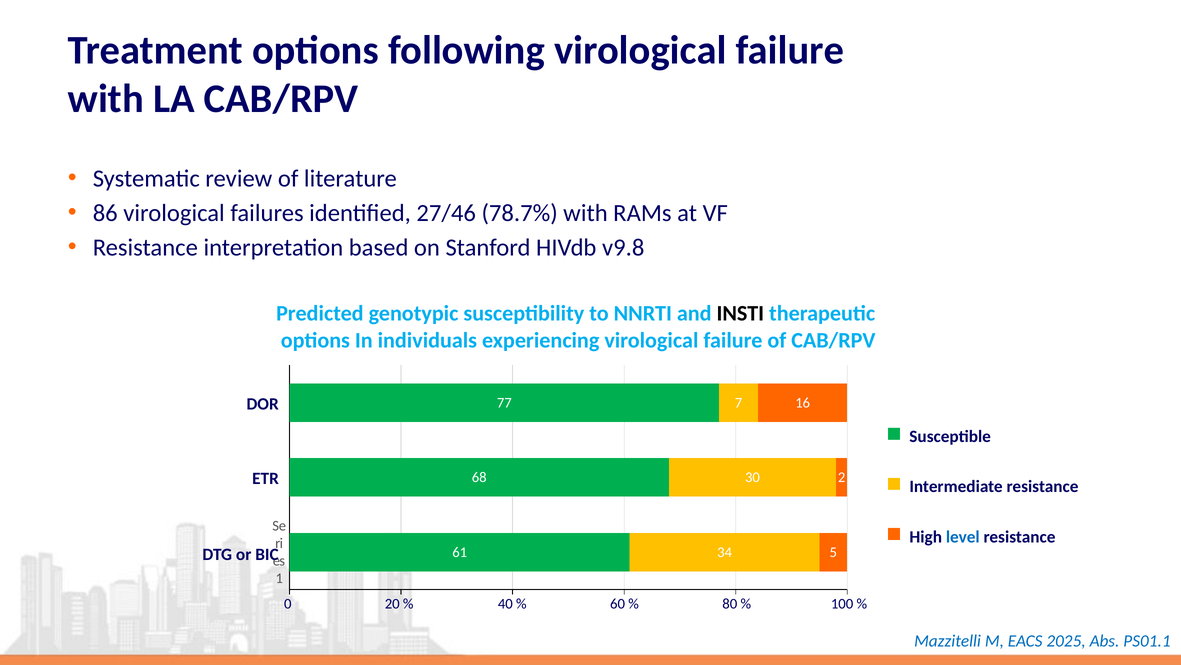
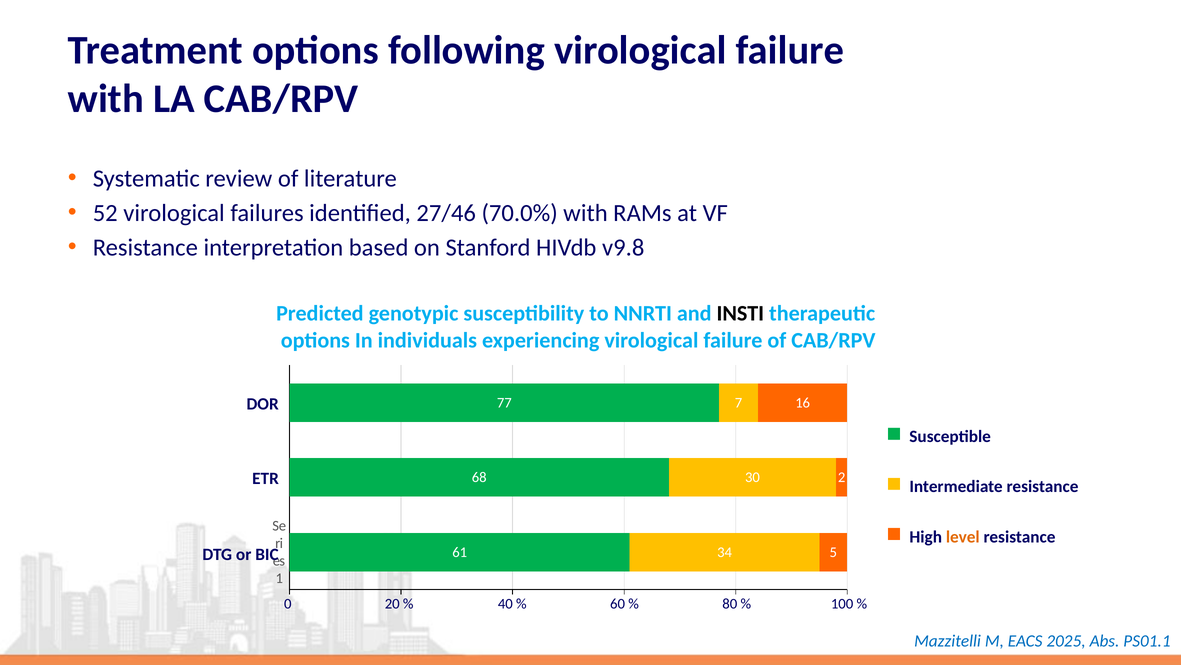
86: 86 -> 52 (105, 213)
78.7%: 78.7% -> 70.0% (520, 213)
level colour: blue -> orange (963, 536)
